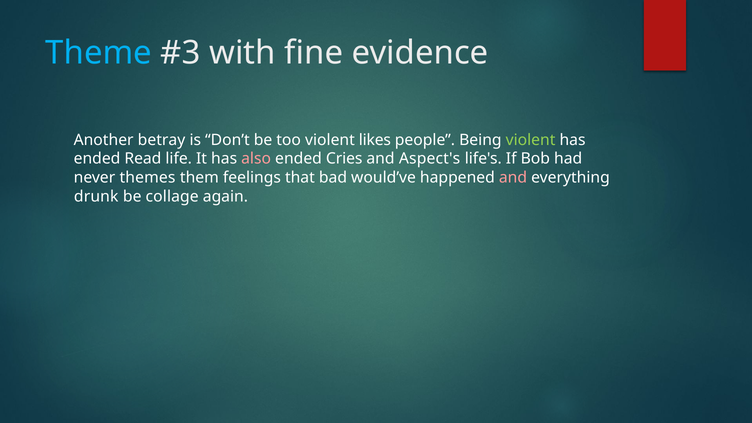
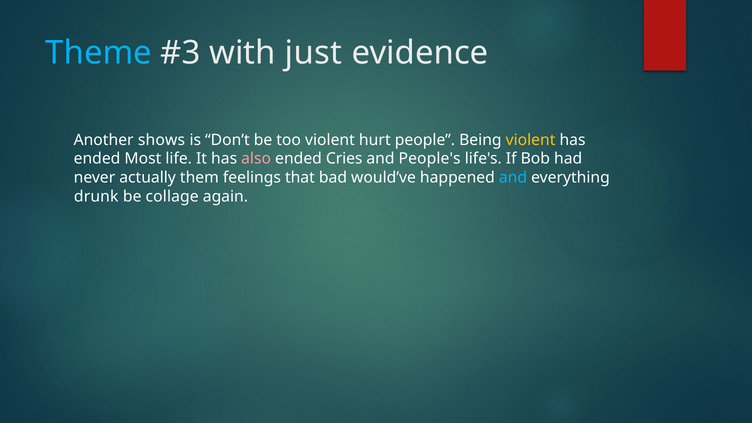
fine: fine -> just (314, 53)
betray: betray -> shows (161, 140)
likes: likes -> hurt (375, 140)
violent colour: light green -> yellow (531, 140)
Read: Read -> Most (143, 159)
Aspect's: Aspect's -> People's (430, 159)
themes: themes -> actually (148, 178)
and colour: pink -> light blue (513, 178)
